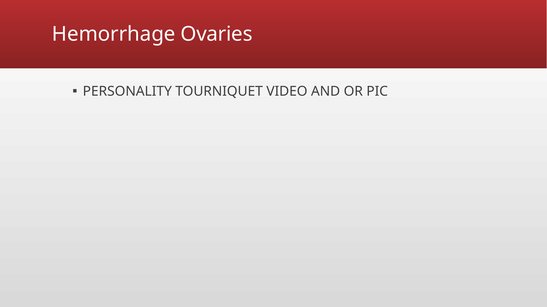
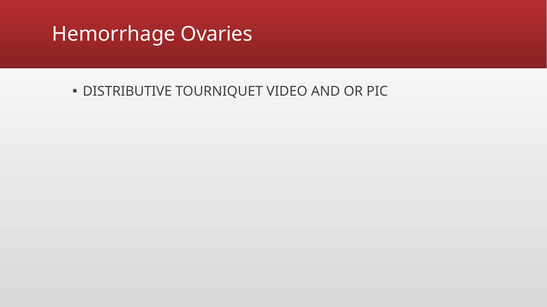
PERSONALITY: PERSONALITY -> DISTRIBUTIVE (127, 91)
